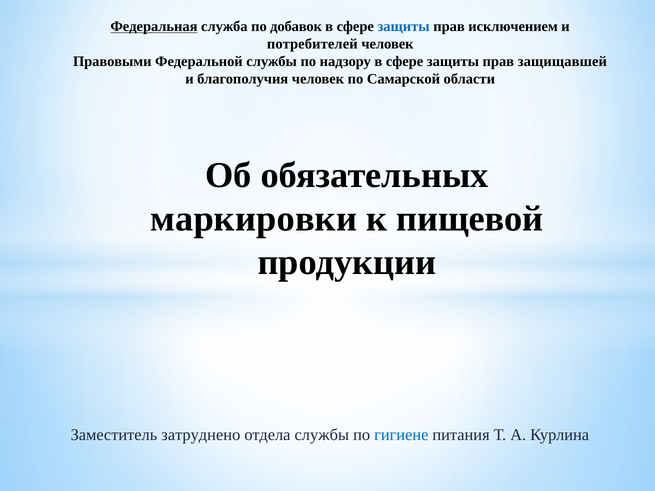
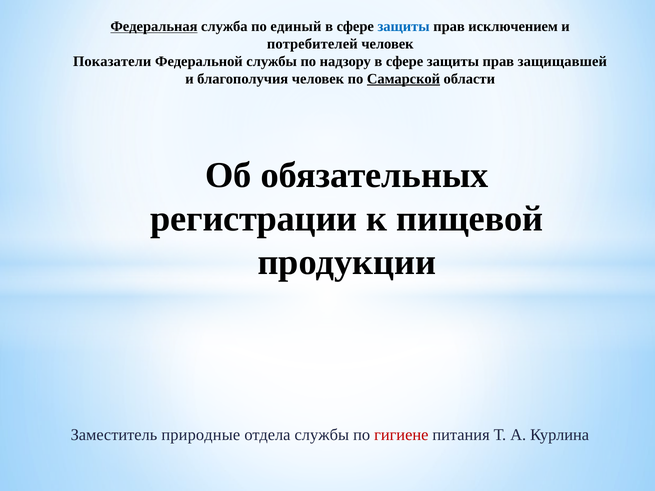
добавок: добавок -> единый (296, 26)
Правовыми: Правовыми -> Показатели (112, 61)
Самарской underline: none -> present (404, 79)
маркировки: маркировки -> регистрации (254, 219)
затруднено: затруднено -> природные (201, 435)
гигиене colour: blue -> red (401, 435)
